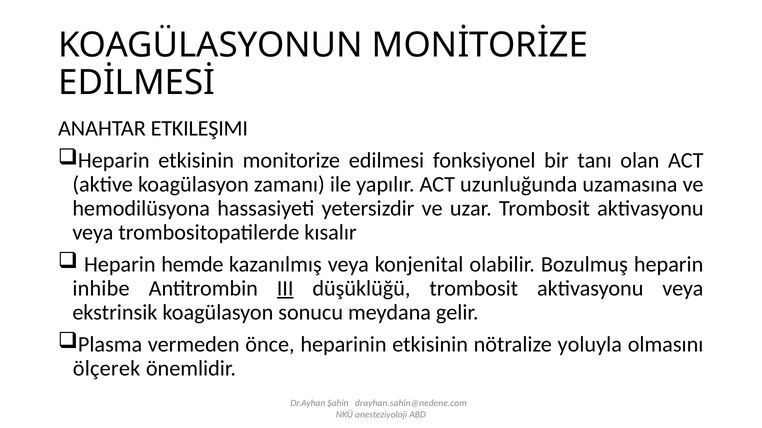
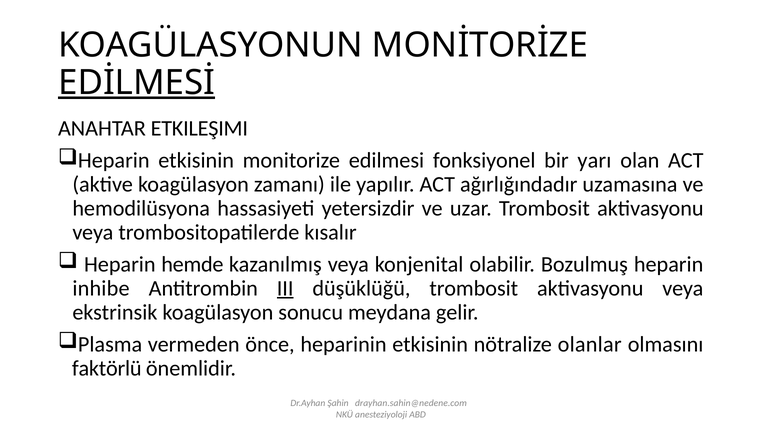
EDİLMESİ underline: none -> present (137, 83)
tanı: tanı -> yarı (594, 161)
uzunluğunda: uzunluğunda -> ağırlığındadır (519, 185)
yoluyla: yoluyla -> olanlar (590, 345)
ölçerek: ölçerek -> faktörlü (107, 369)
